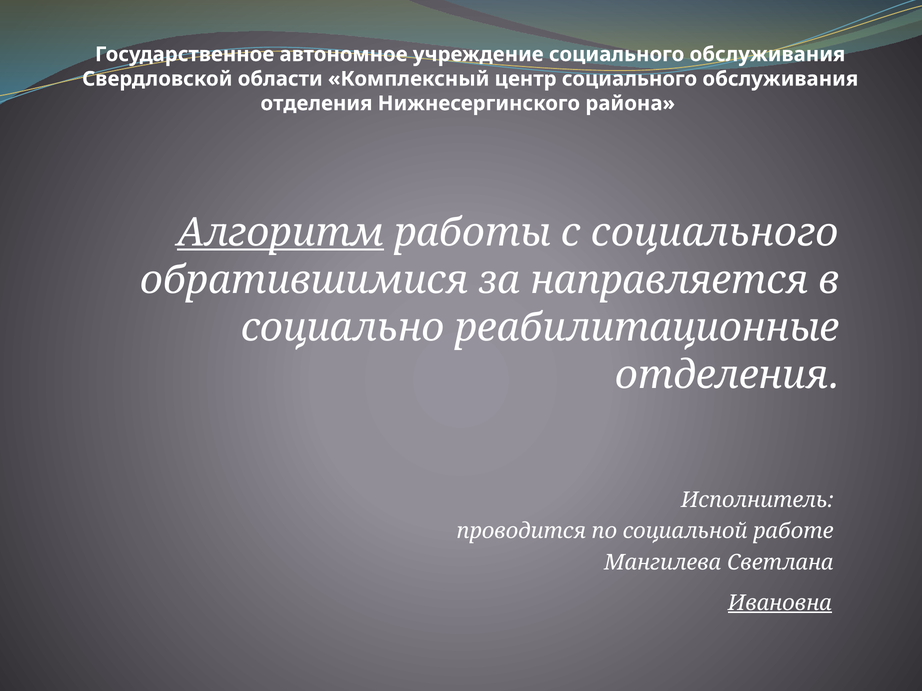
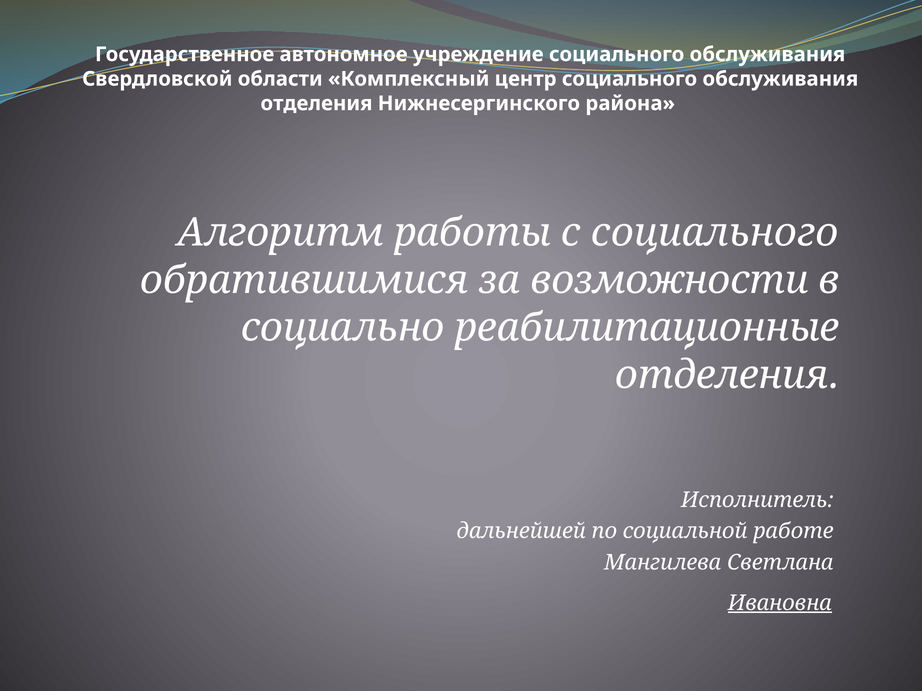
Алгоритм underline: present -> none (280, 233)
направляется: направляется -> возможности (670, 280)
проводится: проводится -> дальнейшей (521, 532)
